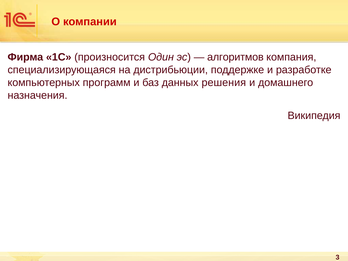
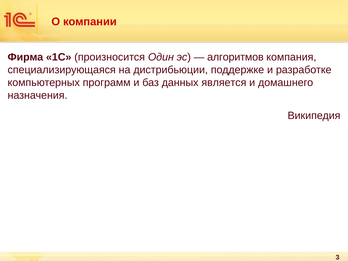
решения: решения -> является (224, 83)
